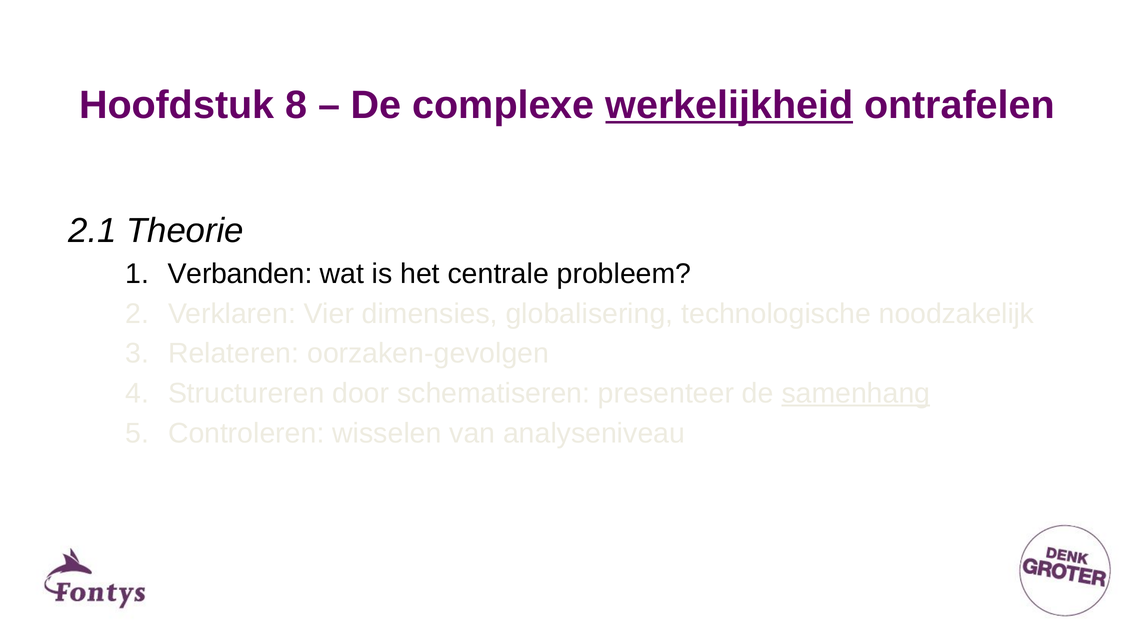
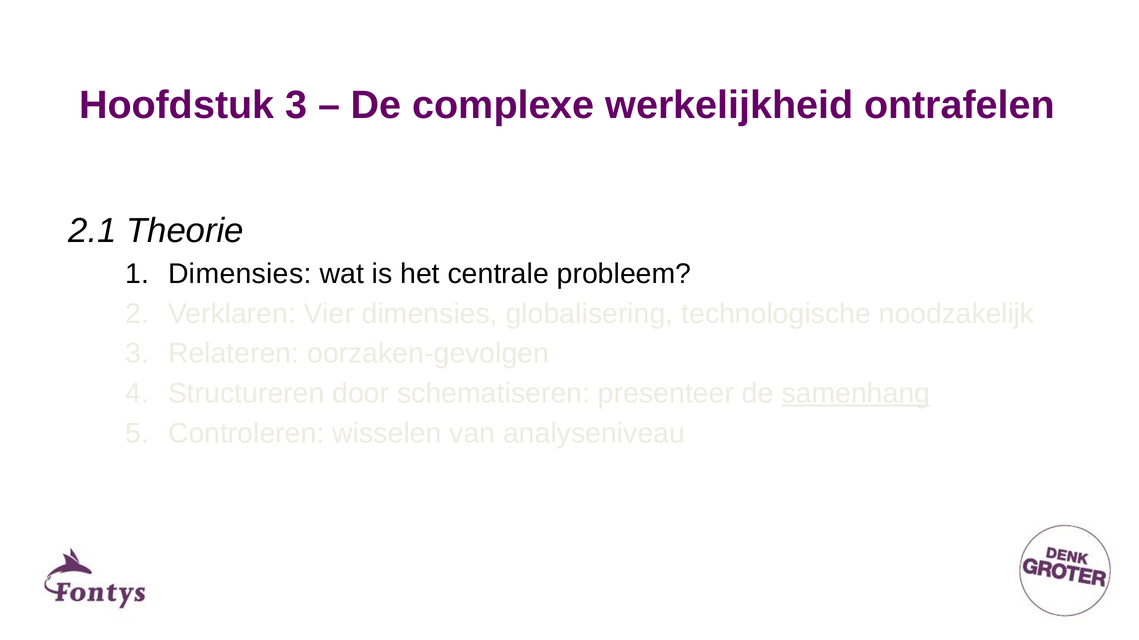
Hoofdstuk 8: 8 -> 3 (296, 106)
werkelijkheid underline: present -> none (729, 106)
Verbanden: Verbanden -> Dimensies (240, 274)
